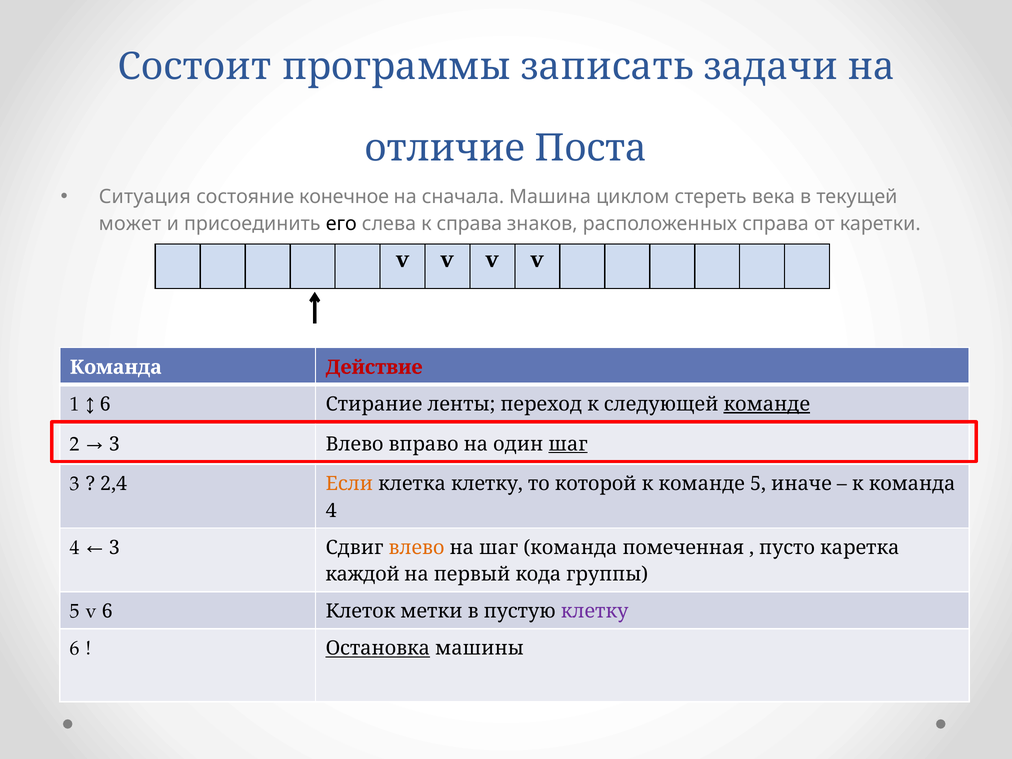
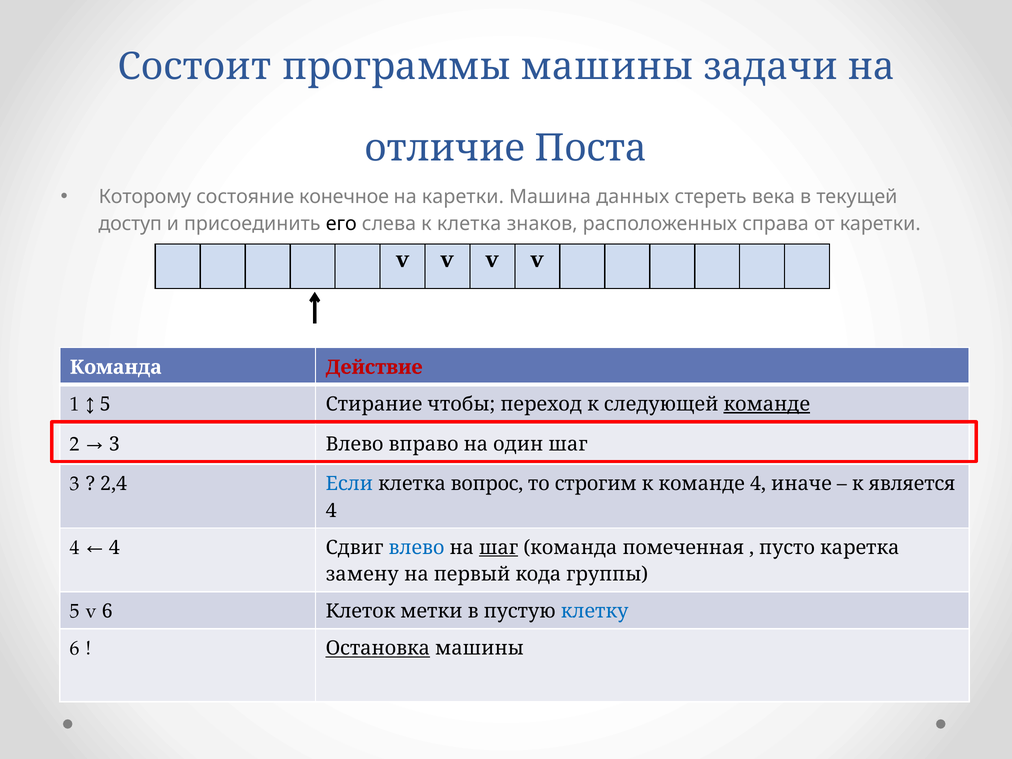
программы записать: записать -> машины (607, 67)
Ситуация: Ситуация -> Которому (145, 197)
на сначала: сначала -> каретки (463, 197)
циклом: циклом -> данных (633, 197)
может: может -> доступ (130, 224)
к справа: справа -> клетка (469, 224)
6: 6 -> 5 (105, 404)
ленты: ленты -> чтобы (461, 404)
шаг underline: present -> none (568, 444)
Если colour: orange -> blue (349, 484)
клетка клетку: клетку -> вопрос (487, 484)
которой: которой -> строгим (596, 484)
команде 5: 5 -> 4 (758, 484)
к команда: команда -> является (912, 484)
3: 3 -> 4 (114, 548)
влево colour: orange -> blue (416, 548)
шаг underline: none -> present (499, 548)
каждой: каждой -> замену (362, 574)
клетку colour: purple -> blue (595, 611)
